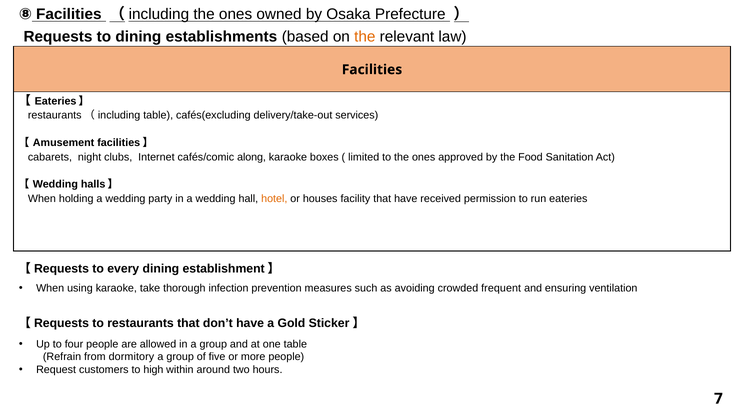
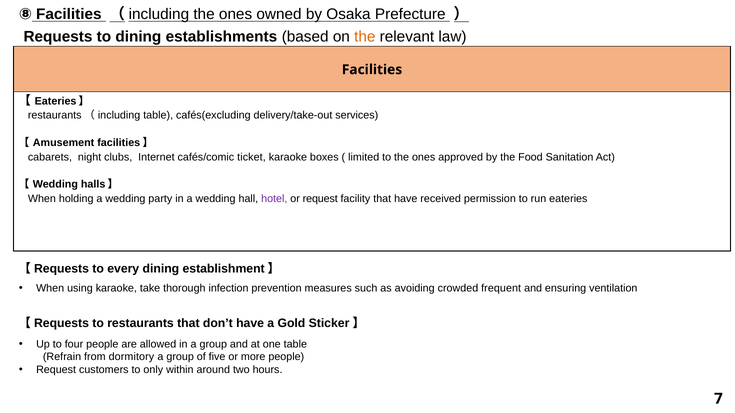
along: along -> ticket (251, 157)
hotel colour: orange -> purple (274, 199)
or houses: houses -> request (320, 199)
high: high -> only (153, 370)
